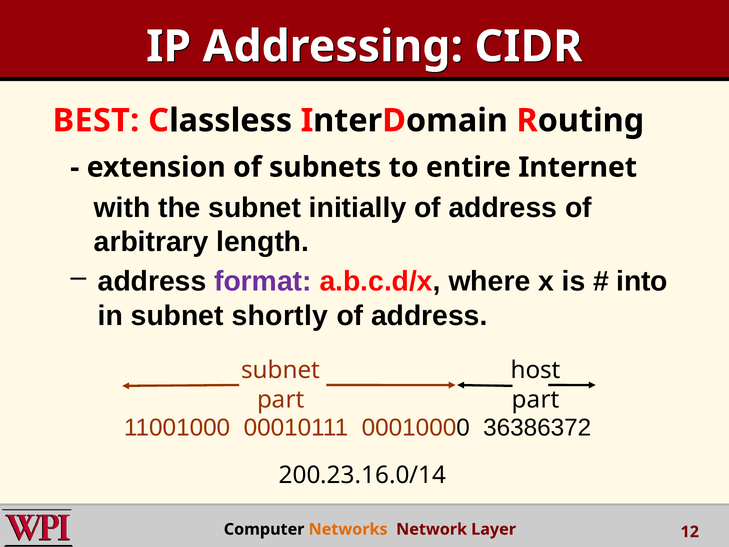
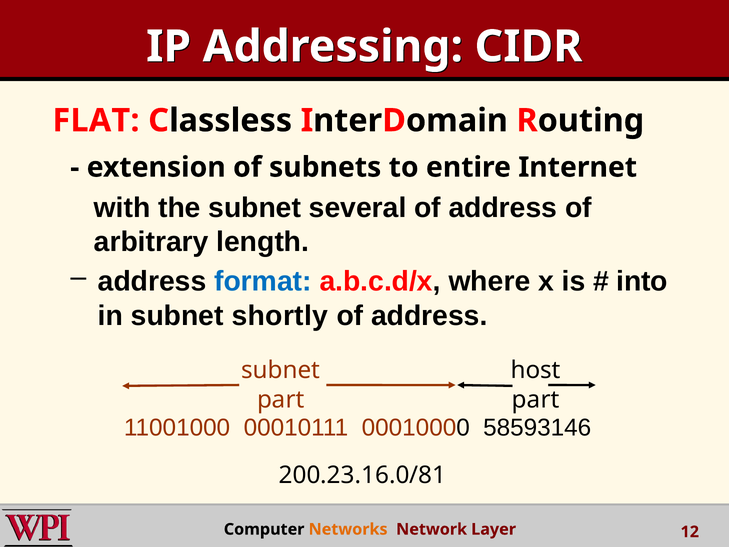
BEST: BEST -> FLAT (96, 120)
initially: initially -> several (358, 208)
format colour: purple -> blue (263, 281)
36386372: 36386372 -> 58593146 (537, 428)
200.23.16.0/14: 200.23.16.0/14 -> 200.23.16.0/81 (363, 475)
